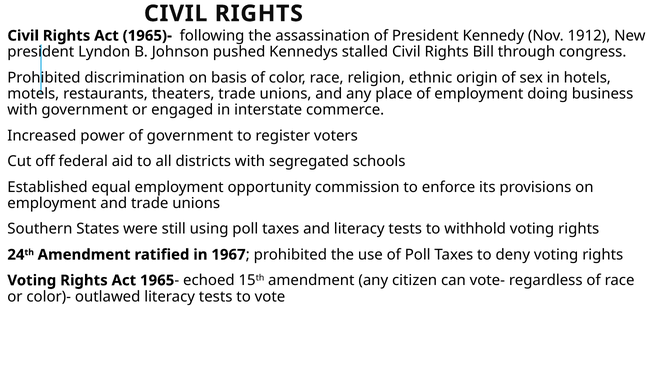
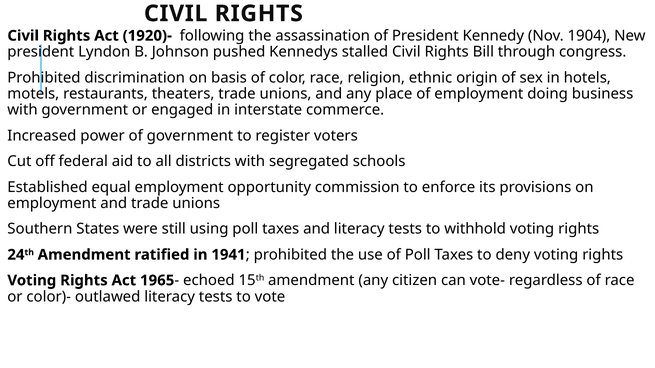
1965)-: 1965)- -> 1920)- (147, 36)
1912: 1912 -> 1904 (589, 36)
1967: 1967 -> 1941 (228, 255)
